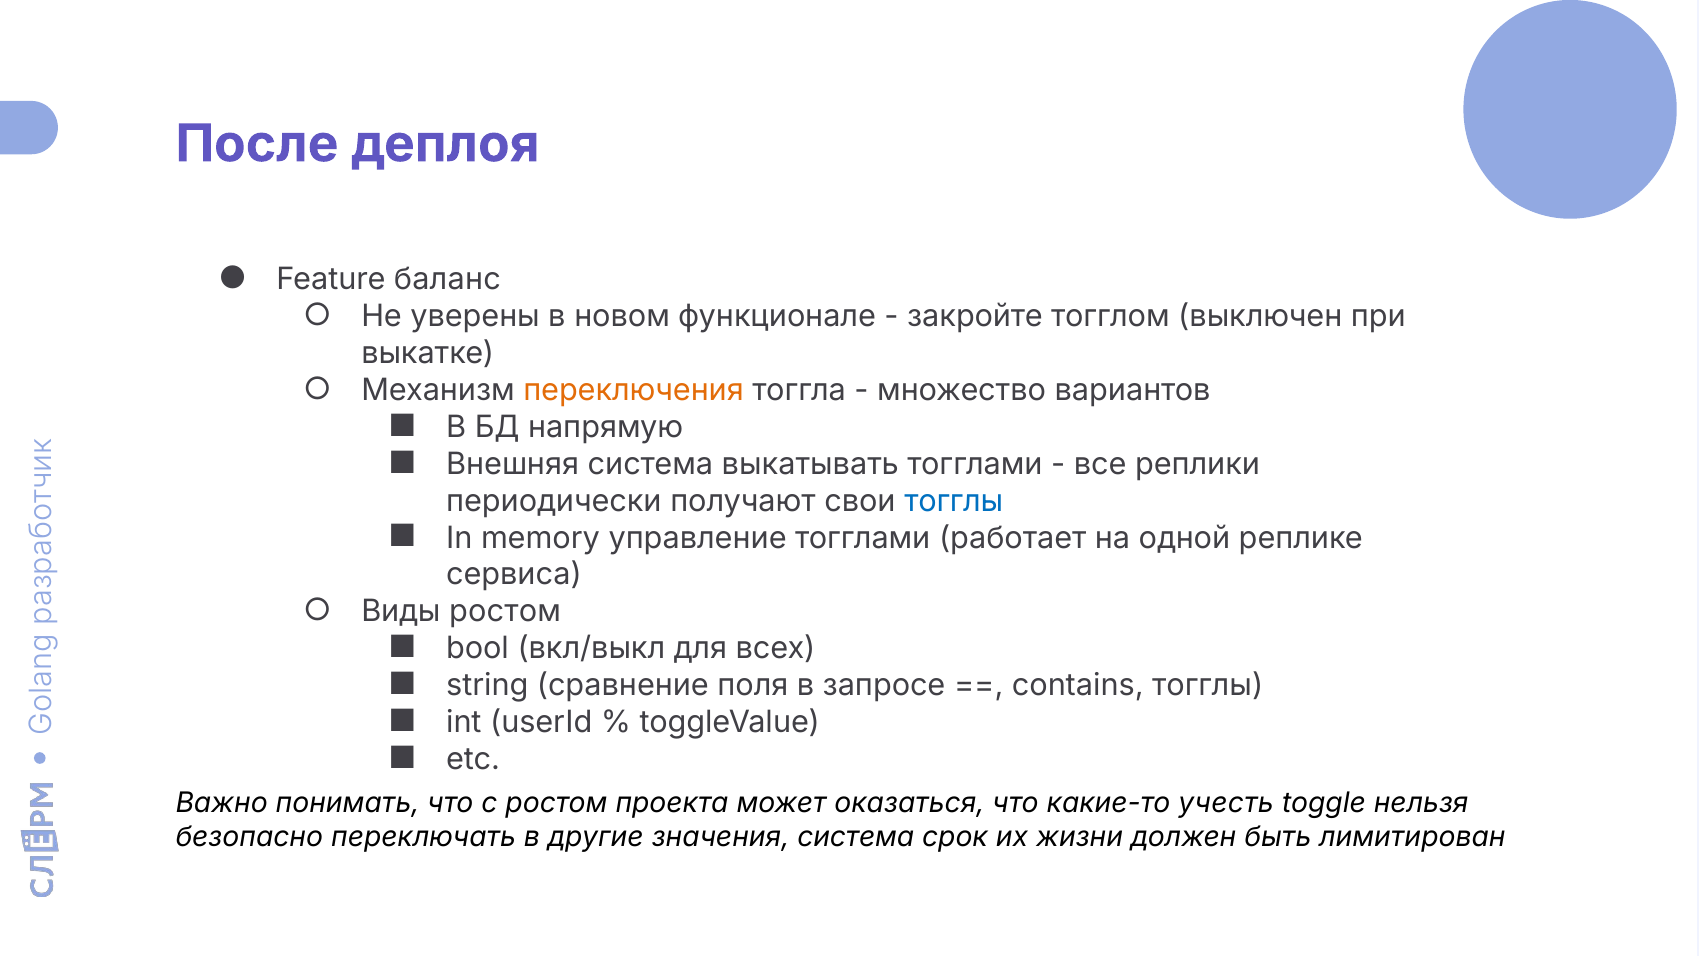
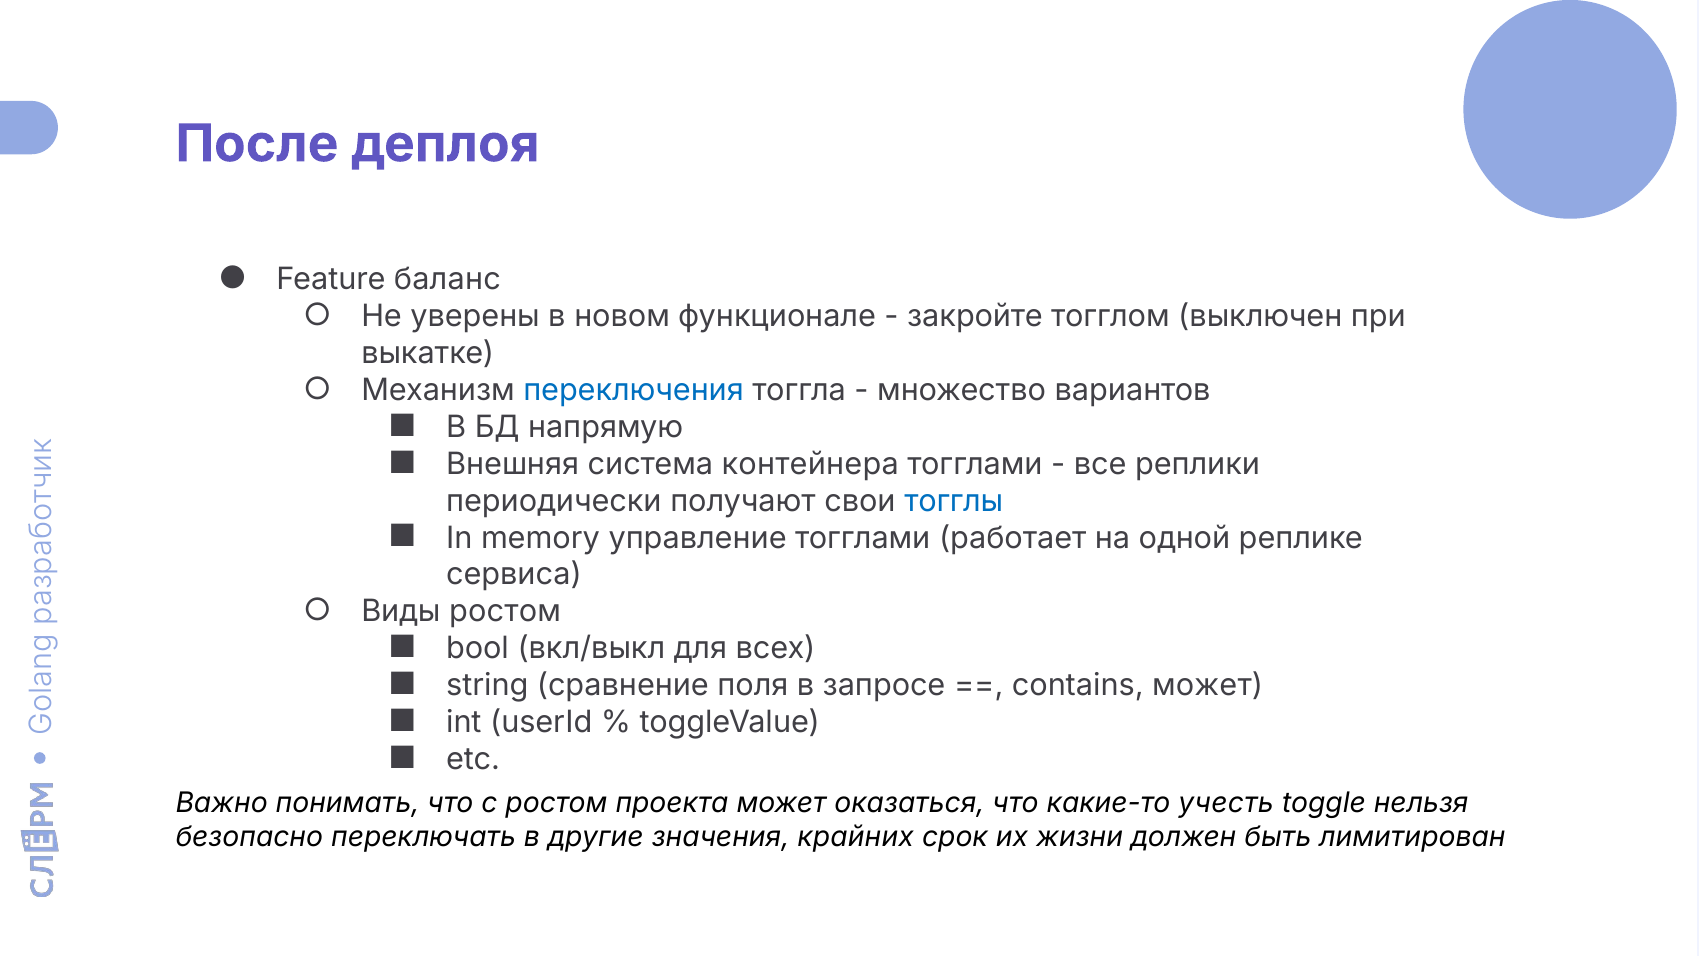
переключения colour: orange -> blue (634, 390)
выкатывать: выкатывать -> контейнера (810, 464)
contains тогглы: тогглы -> может (1208, 685)
значения система: система -> крайних (856, 837)
